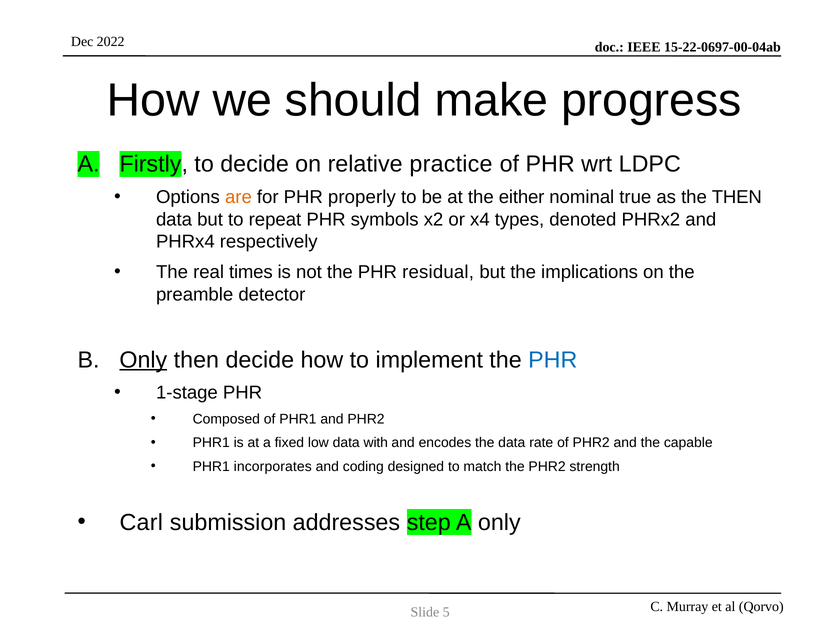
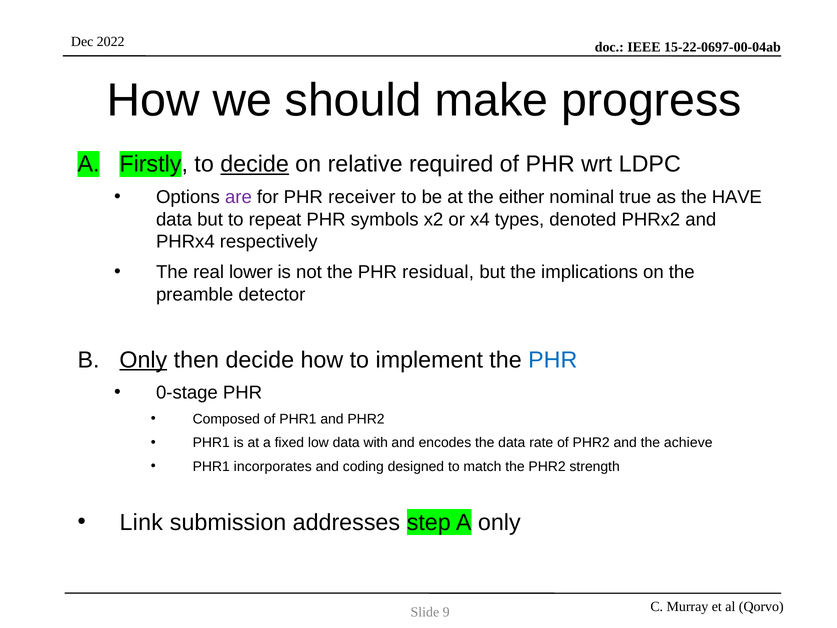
decide underline: none -> present (255, 164)
practice: practice -> required (451, 164)
are colour: orange -> purple (238, 197)
properly: properly -> receiver (362, 197)
the THEN: THEN -> HAVE (737, 197)
times: times -> lower (251, 272)
1-stage: 1-stage -> 0-stage (187, 393)
capable: capable -> achieve (688, 443)
Carl: Carl -> Link (141, 522)
5: 5 -> 9 (446, 612)
